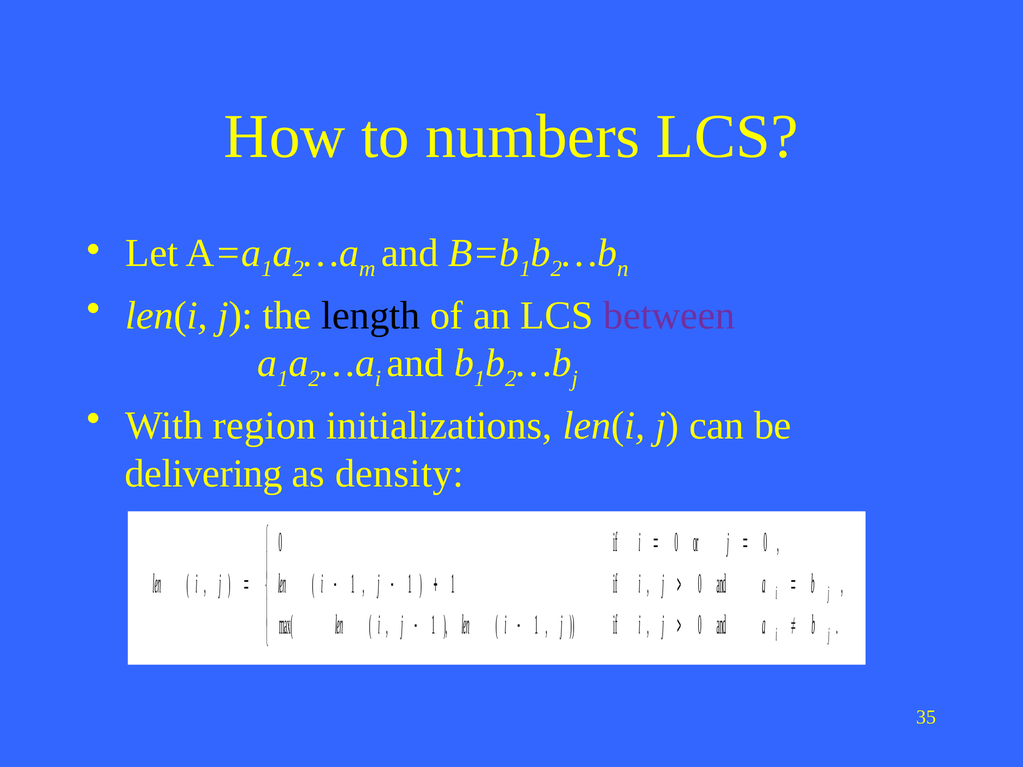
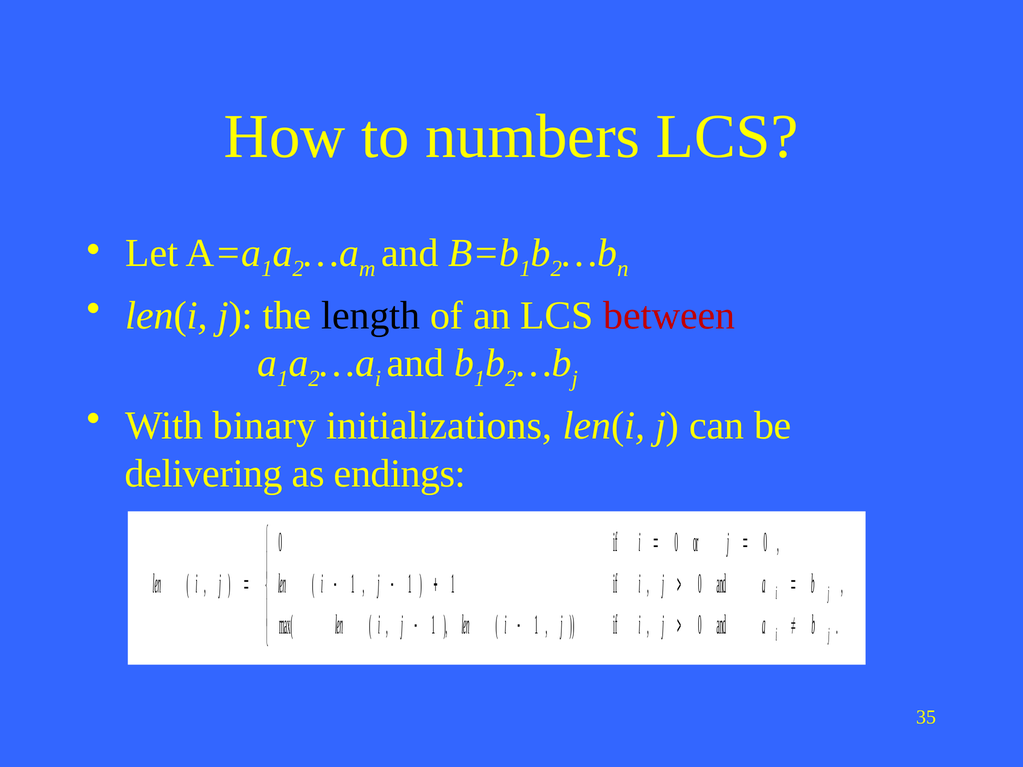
between colour: purple -> red (669, 316)
region: region -> binary (265, 426)
density: density -> endings (400, 474)
